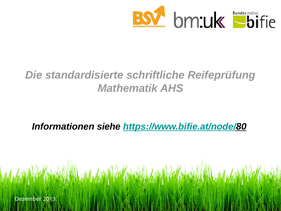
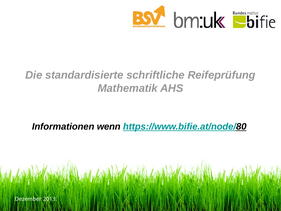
siehe: siehe -> wenn (109, 126)
